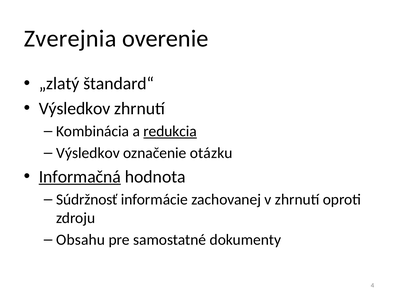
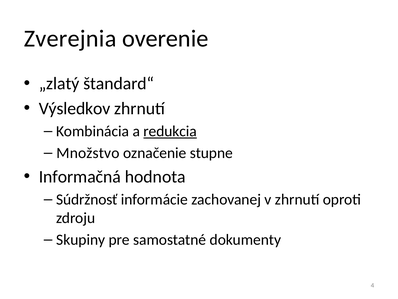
Výsledkov: Výsledkov -> Množstvo (88, 153)
otázku: otázku -> stupne (211, 153)
Informačná underline: present -> none (80, 176)
Obsahu: Obsahu -> Skupiny (81, 239)
